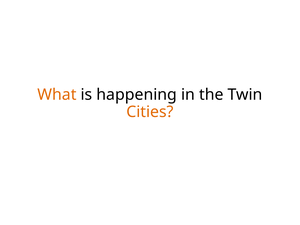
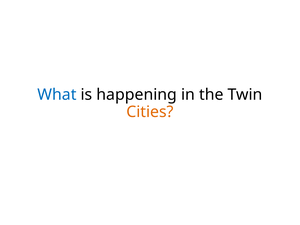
What colour: orange -> blue (57, 95)
